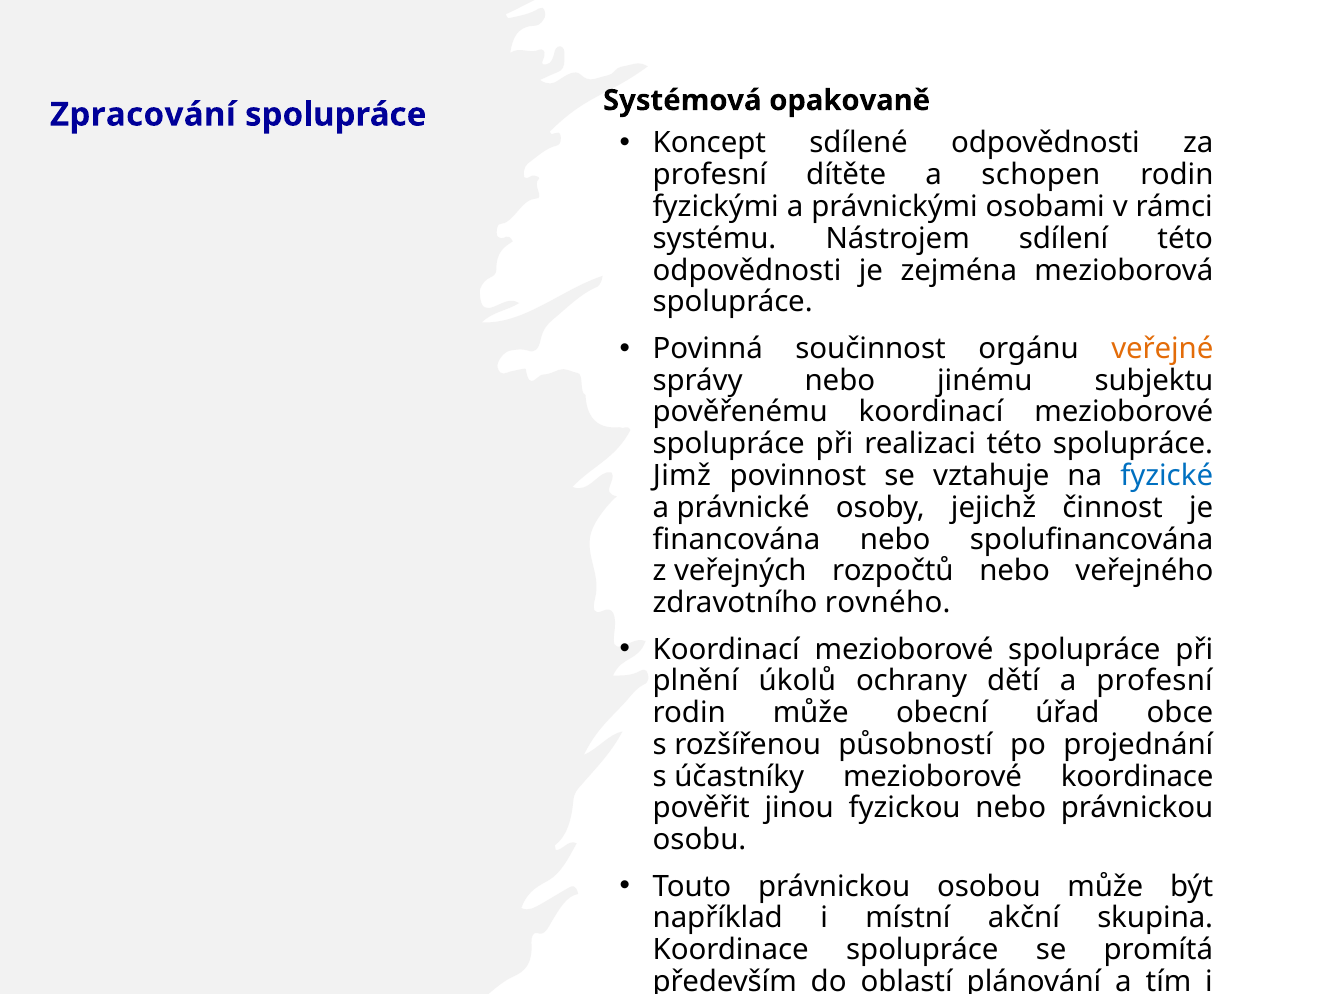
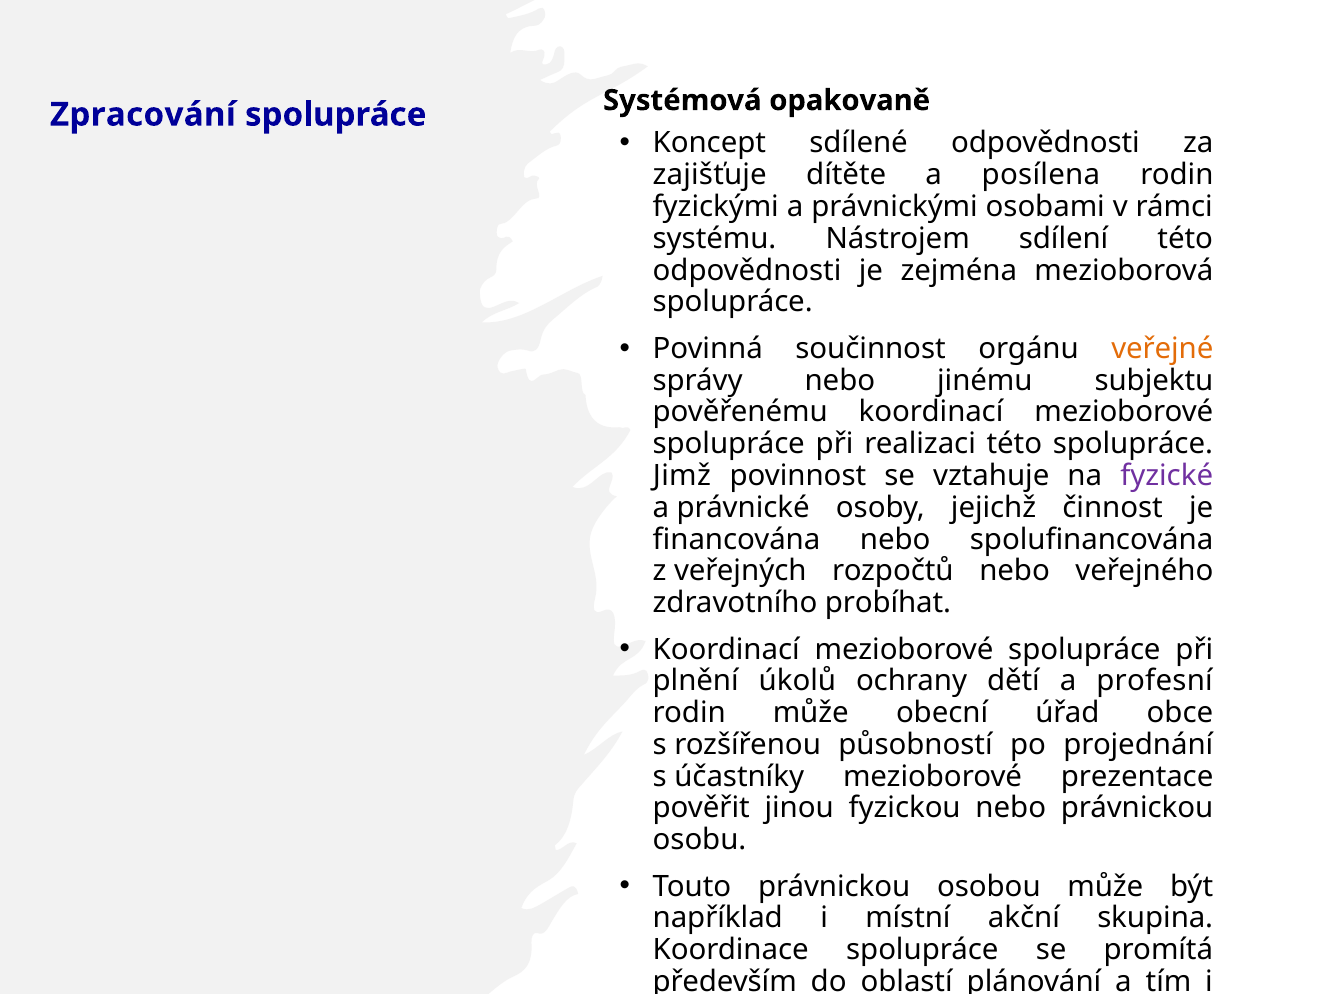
profesní: profesní -> zajišťuje (710, 175)
schopen: schopen -> posílena (1041, 175)
fyzické colour: blue -> purple (1167, 476)
rovného: rovného -> probíhat (888, 603)
mezioborové koordinace: koordinace -> prezentace (1137, 777)
